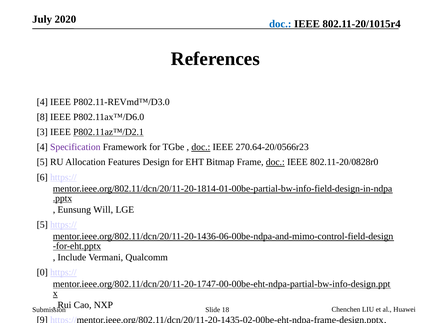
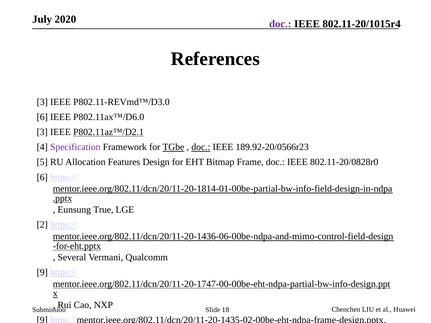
doc colour: blue -> purple (280, 24)
4: 4 -> 3 (42, 102)
8: 8 -> 6 (42, 117)
TGbe underline: none -> present (173, 147)
270.64-20/0566r23: 270.64-20/0566r23 -> 189.92-20/0566r23 (272, 147)
doc underline: present -> none (275, 162)
Will: Will -> True (103, 210)
5: 5 -> 2 (42, 225)
Include: Include -> Several (72, 258)
0: 0 -> 9 (42, 273)
